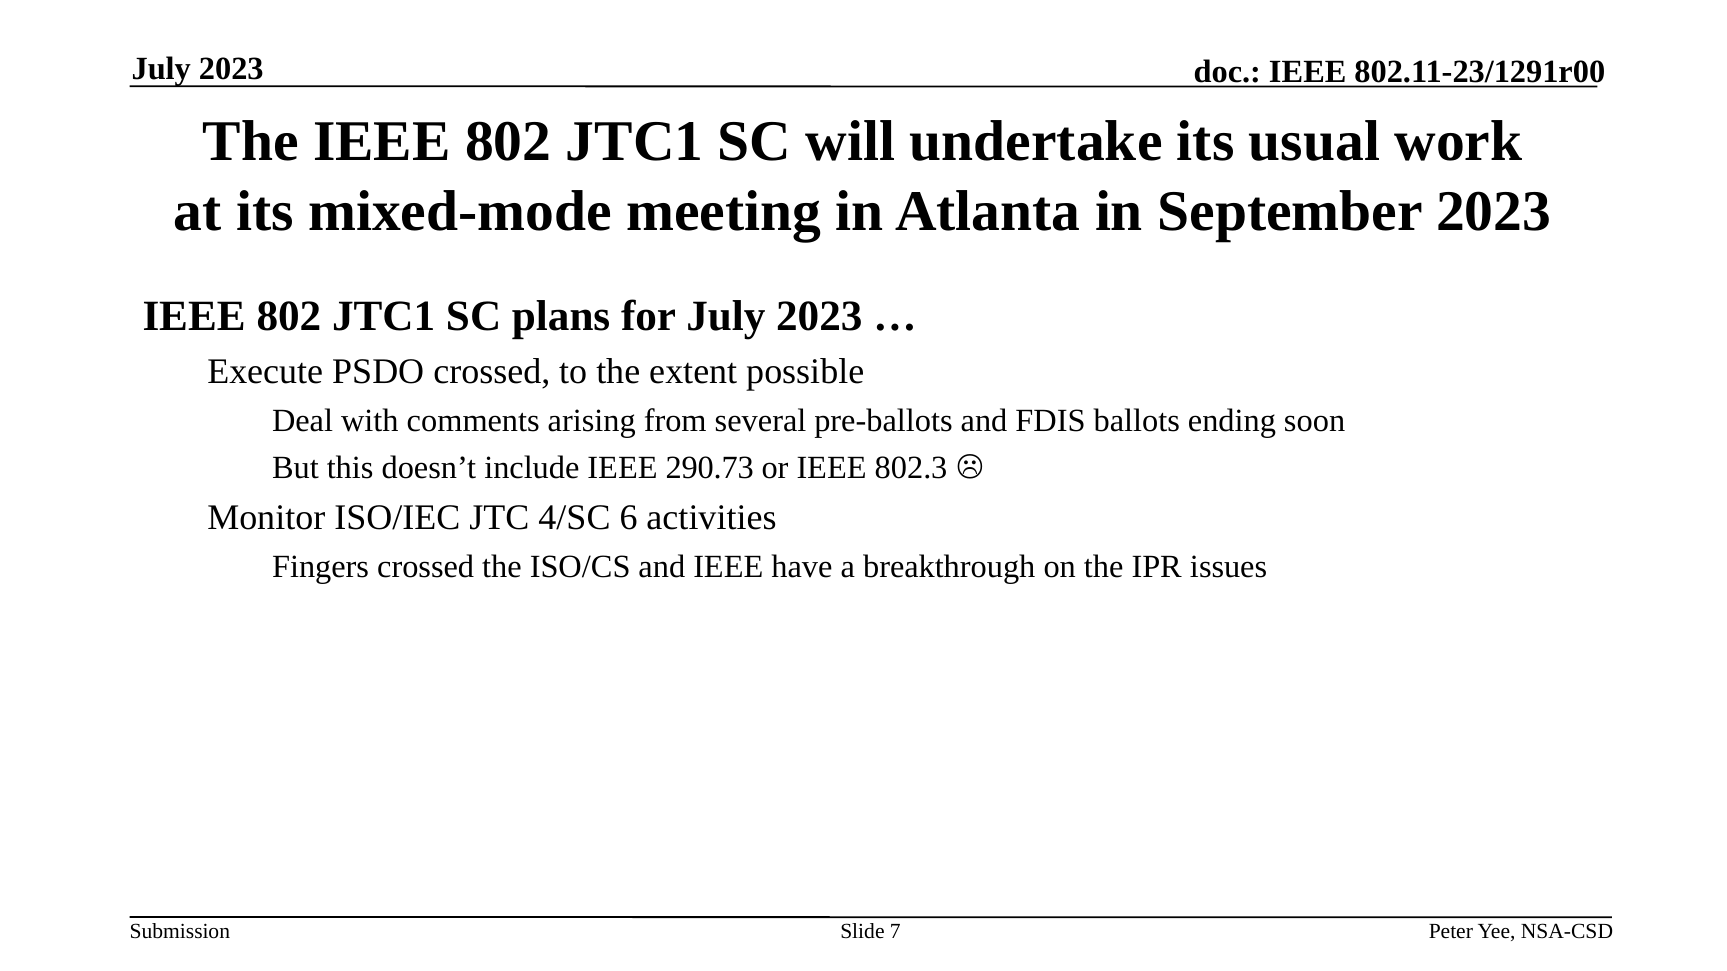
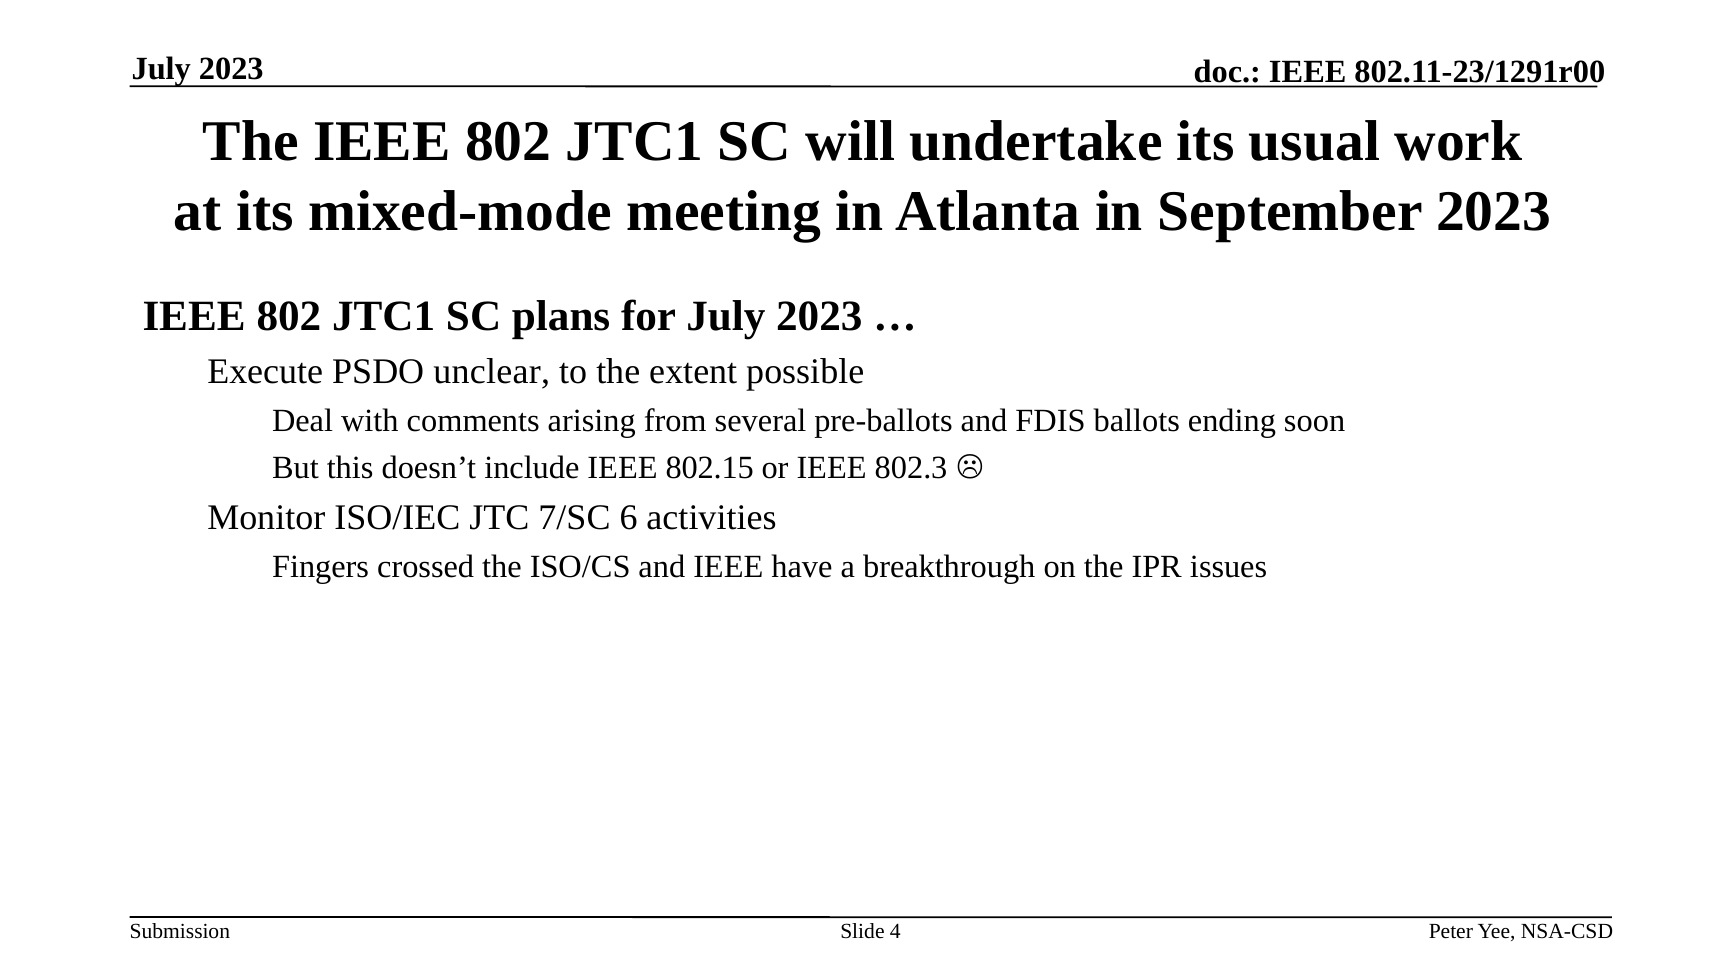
PSDO crossed: crossed -> unclear (492, 372)
290.73: 290.73 -> 802.15 (710, 468)
4/SC: 4/SC -> 7/SC (574, 518)
7: 7 -> 4 (895, 932)
